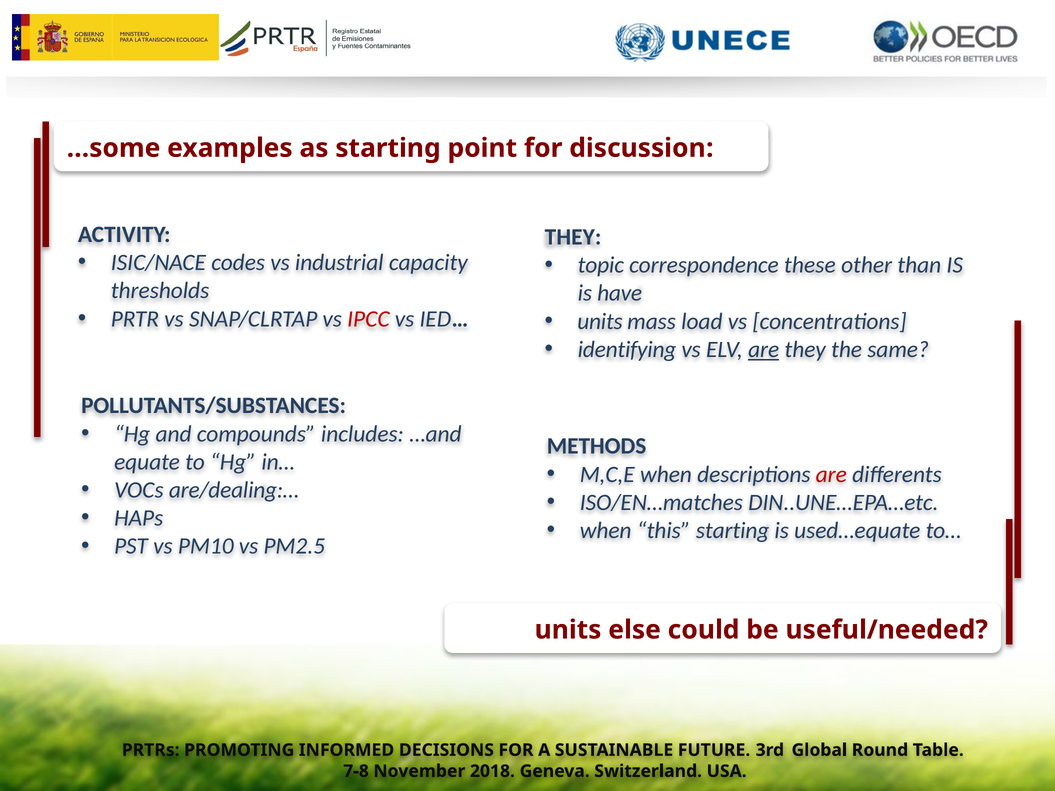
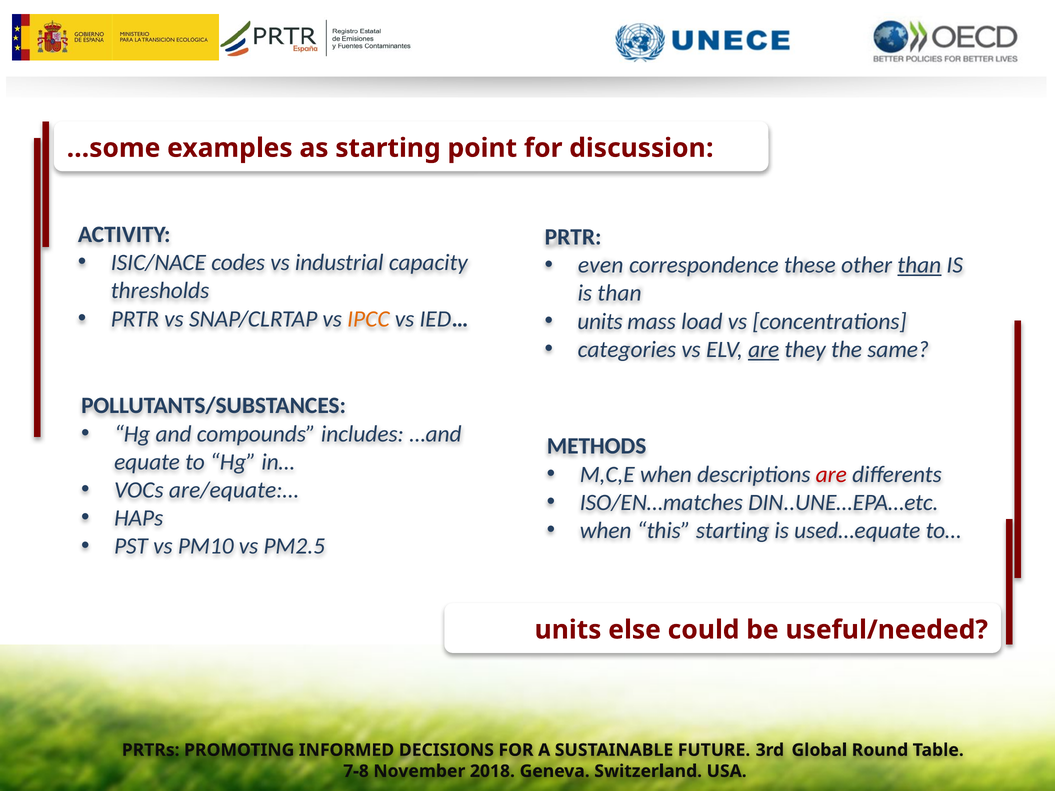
THEY: THEY -> PRTR (573, 237)
topic: topic -> even (601, 265)
than underline: none -> present (919, 265)
is have: have -> than (619, 293)
IPCC colour: red -> orange (368, 319)
identifying: identifying -> categories (627, 350)
are/dealing:…: are/dealing:… -> are/equate:… (234, 490)
